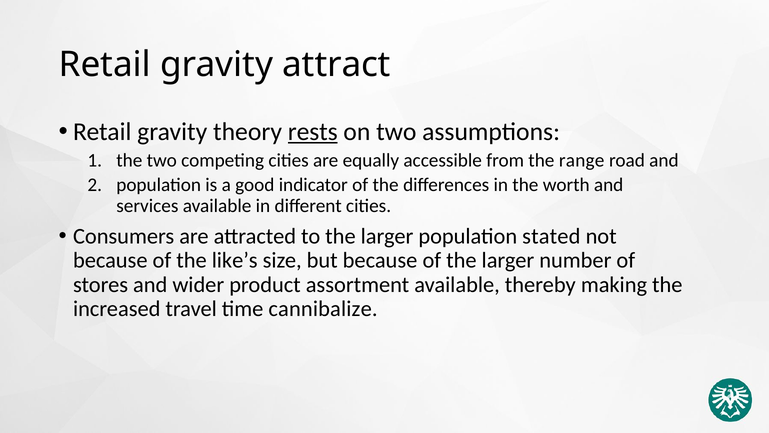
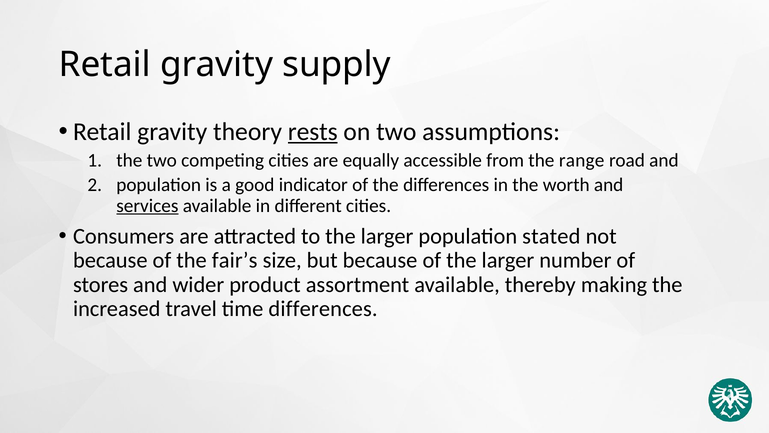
attract: attract -> supply (336, 65)
services underline: none -> present (147, 206)
like’s: like’s -> fair’s (235, 260)
time cannibalize: cannibalize -> differences (323, 308)
